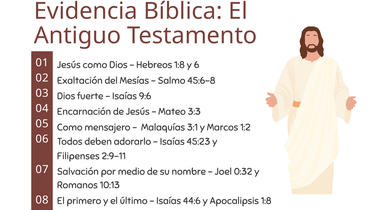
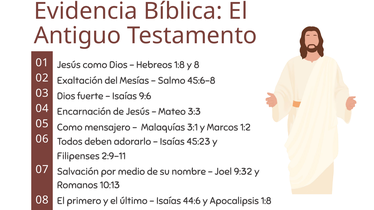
6: 6 -> 8 (197, 65)
0:32: 0:32 -> 9:32 (243, 172)
